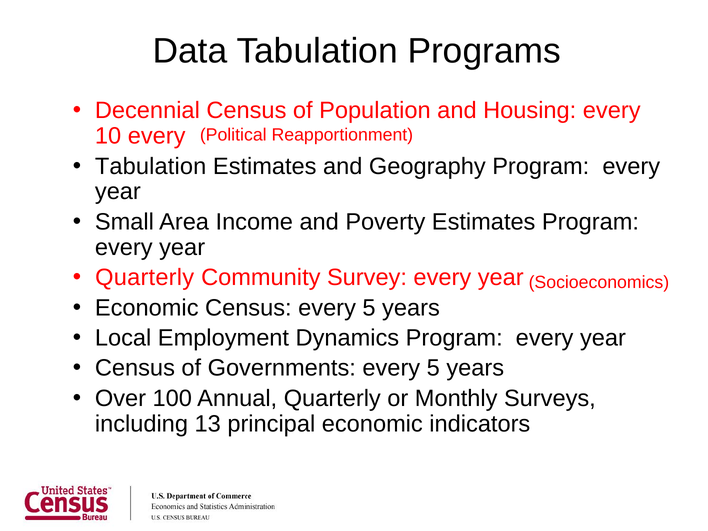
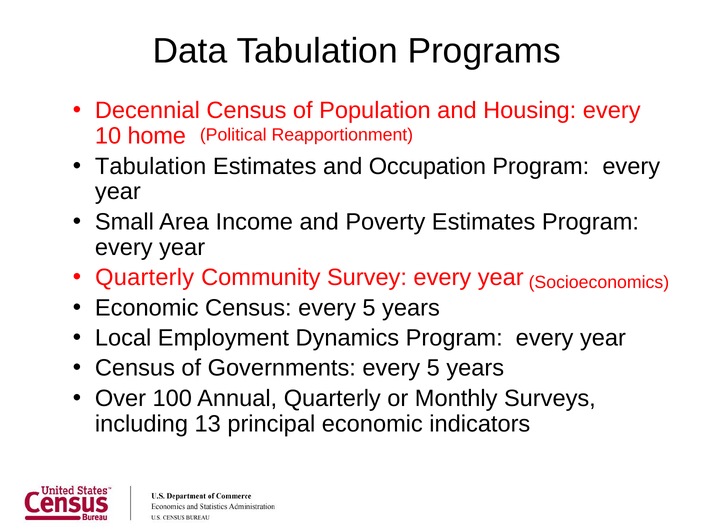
10 every: every -> home (157, 136)
Geography: Geography -> Occupation (427, 166)
